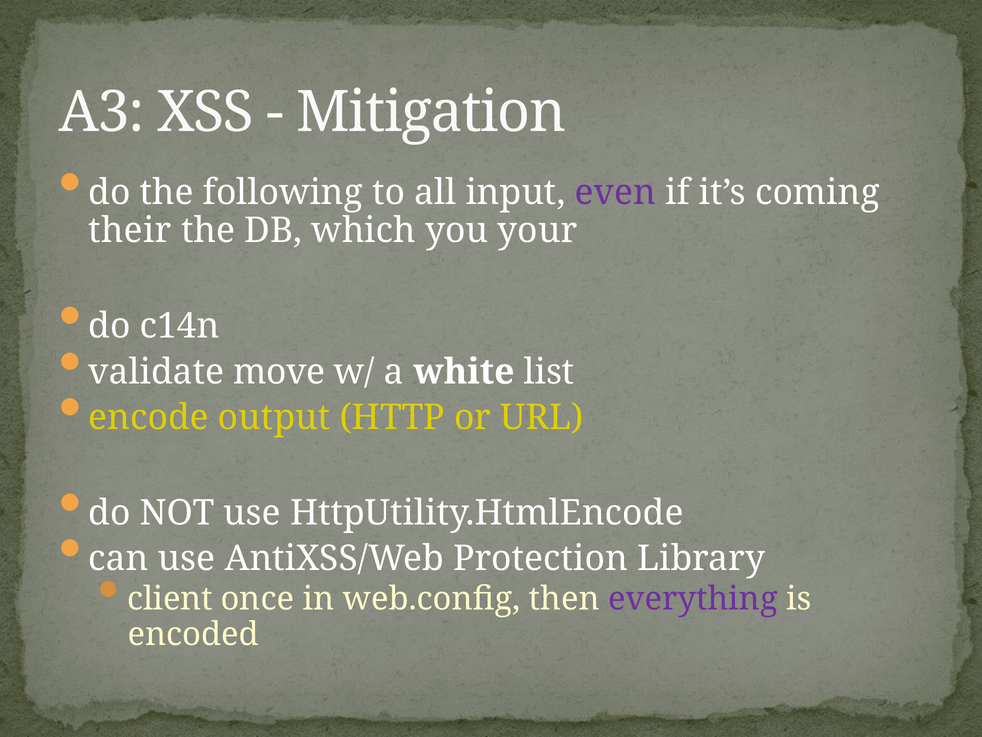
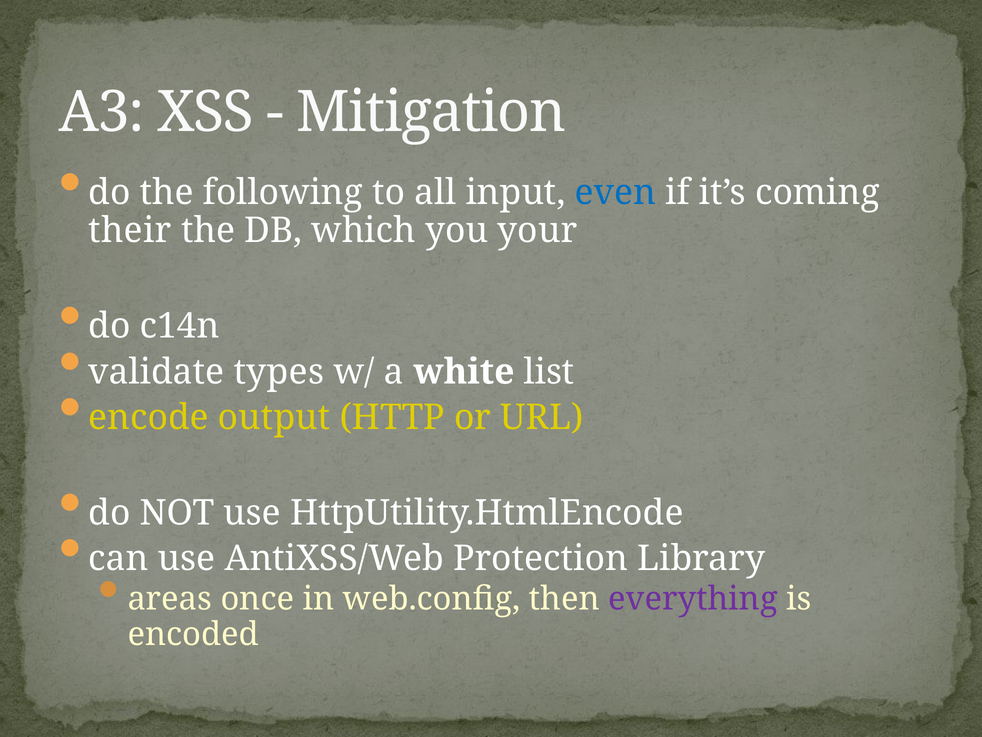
even colour: purple -> blue (615, 192)
move: move -> types (279, 372)
client: client -> areas (170, 598)
